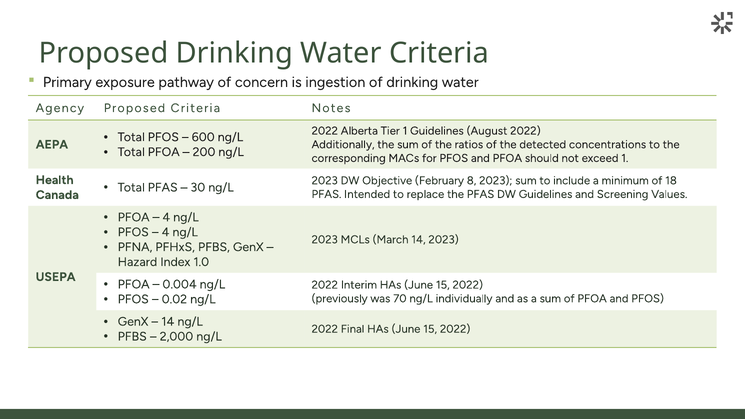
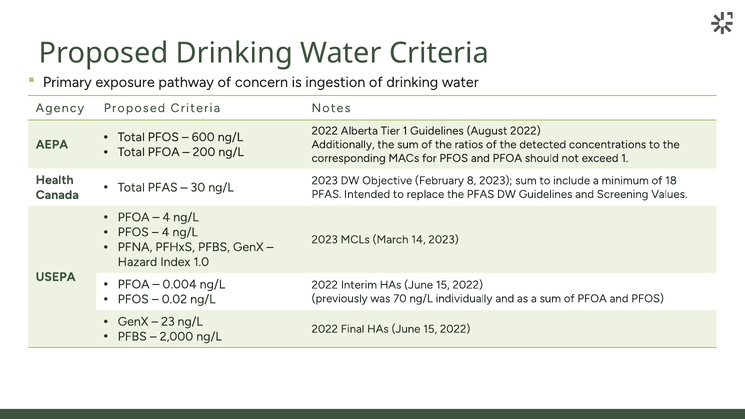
14: 14 -> 23 (168, 322)
